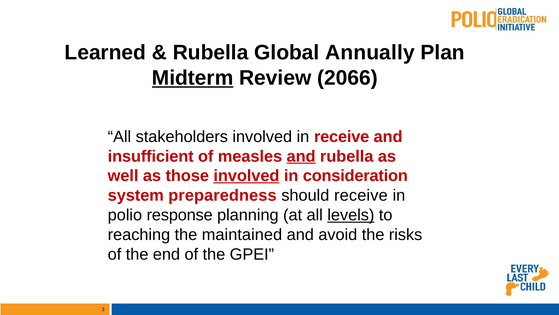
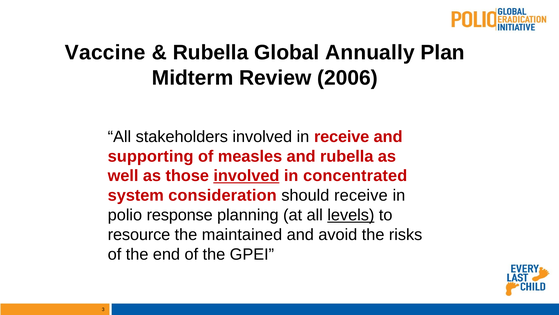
Learned: Learned -> Vaccine (105, 53)
Midterm underline: present -> none (193, 78)
2066: 2066 -> 2006 (347, 78)
insufficient: insufficient -> supporting (151, 156)
and underline: present -> none (301, 156)
consideration: consideration -> concentrated (355, 176)
preparedness: preparedness -> consideration (222, 195)
reaching: reaching -> resource (139, 234)
